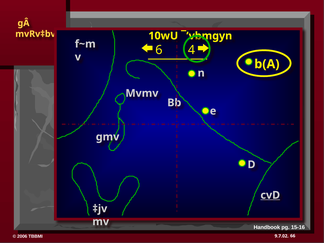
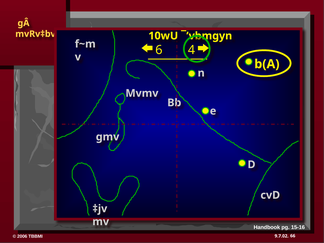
cvD underline: present -> none (270, 195)
